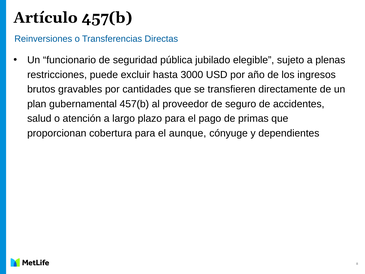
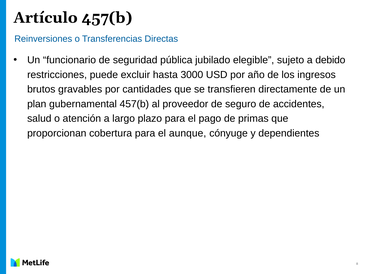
plenas: plenas -> debido (330, 60)
